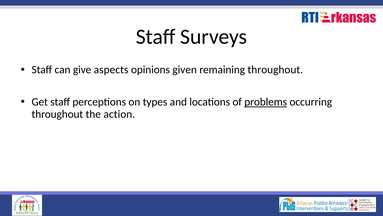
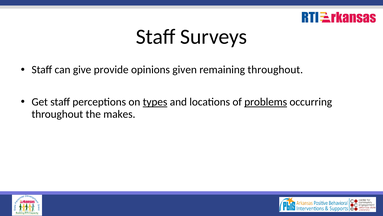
aspects: aspects -> provide (111, 70)
types underline: none -> present (155, 102)
action: action -> makes (119, 114)
